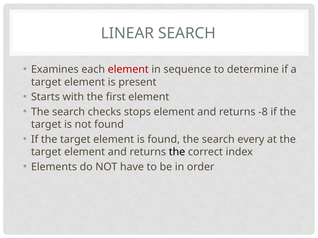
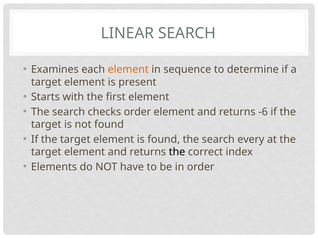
element colour: red -> orange (128, 70)
checks stops: stops -> order (137, 112)
-8: -8 -> -6 (263, 112)
